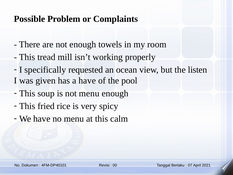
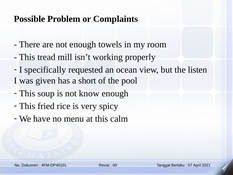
a have: have -> short (87, 81)
not menu: menu -> know (89, 93)
